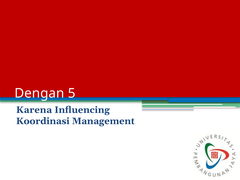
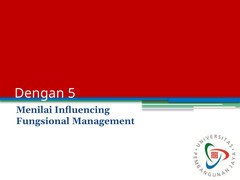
Karena: Karena -> Menilai (34, 110)
Koordinasi: Koordinasi -> Fungsional (43, 121)
